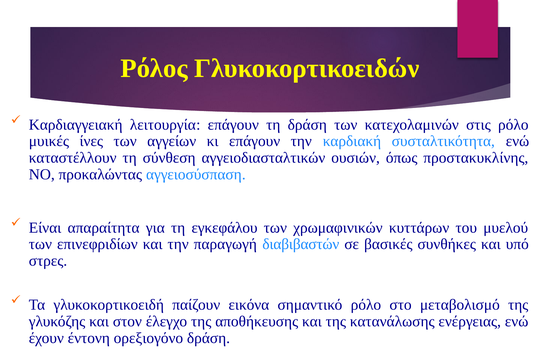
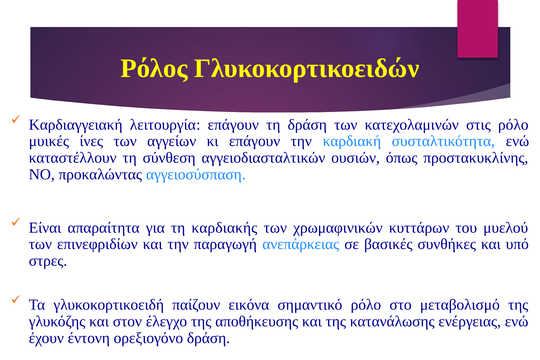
εγκεφάλου: εγκεφάλου -> καρδιακής (224, 228)
διαβιβαστών: διαβιβαστών -> ανεπάρκειας (301, 244)
